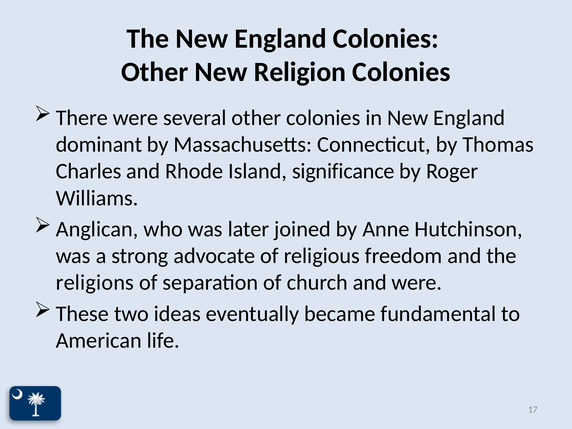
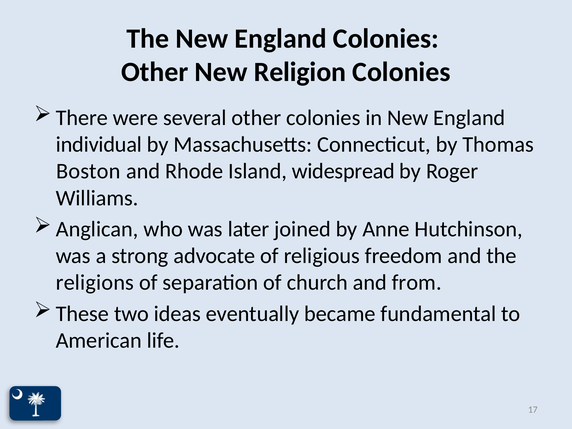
dominant: dominant -> individual (99, 145)
Charles: Charles -> Boston (88, 171)
significance: significance -> widespread (343, 171)
and were: were -> from (417, 283)
